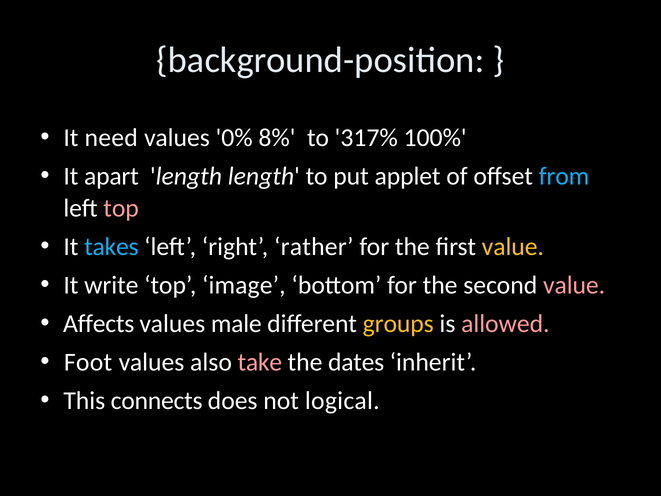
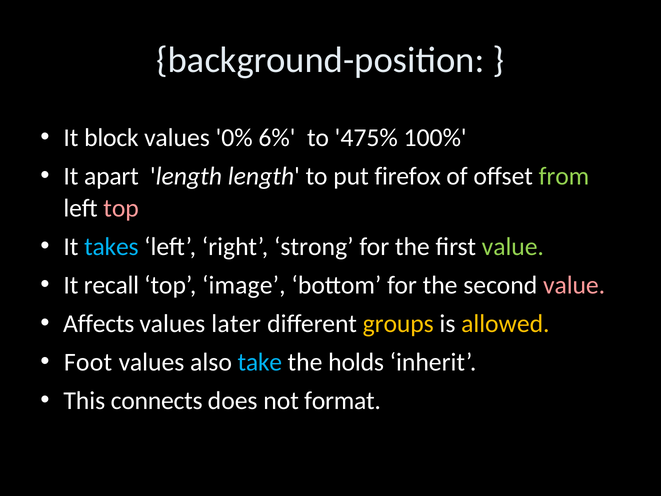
need: need -> block (111, 137)
8%: 8% -> 6% (277, 137)
317%: 317% -> 475% (366, 137)
applet: applet -> firefox (408, 176)
from colour: light blue -> light green (564, 176)
rather: rather -> strong (314, 247)
value colour: yellow -> light green (513, 247)
write: write -> recall (111, 285)
male: male -> later (236, 324)
allowed colour: pink -> yellow (505, 324)
take colour: pink -> light blue (260, 362)
dates: dates -> holds (356, 362)
logical: logical -> format (343, 401)
